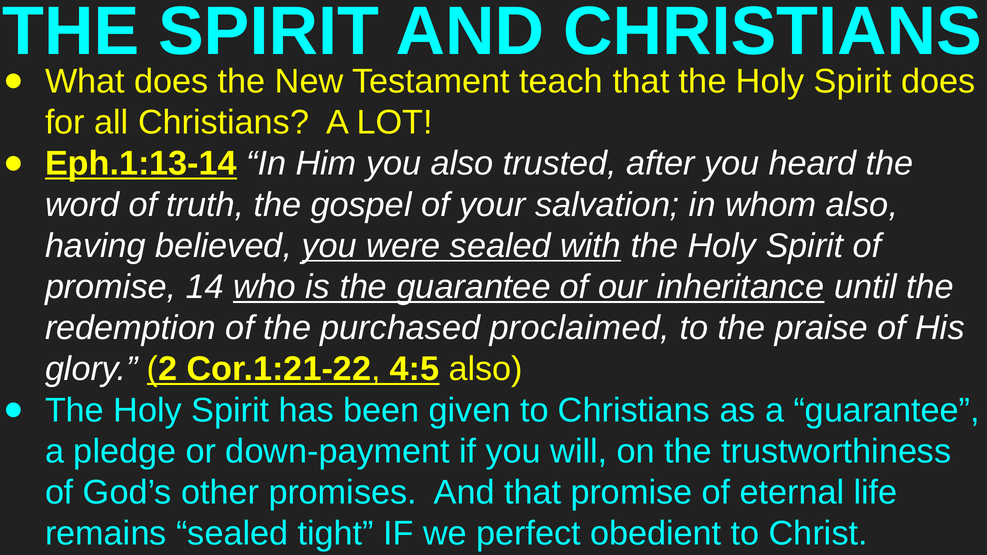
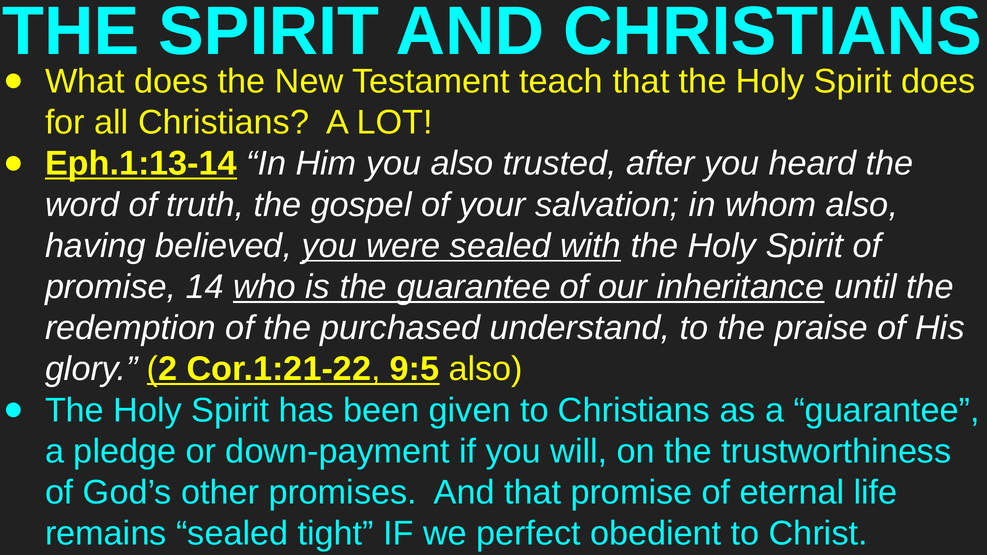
proclaimed: proclaimed -> understand (580, 328)
4:5: 4:5 -> 9:5 (415, 369)
